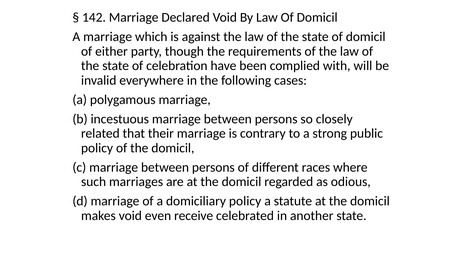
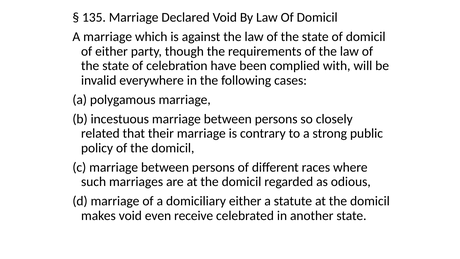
142: 142 -> 135 (94, 18)
domiciliary policy: policy -> either (245, 201)
